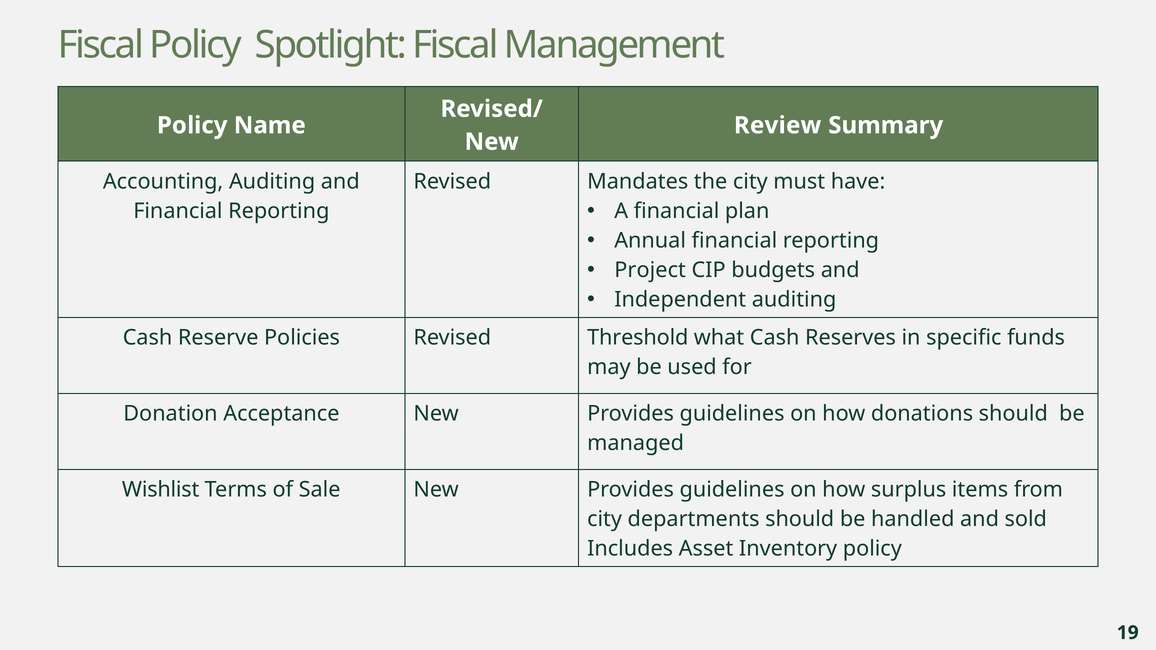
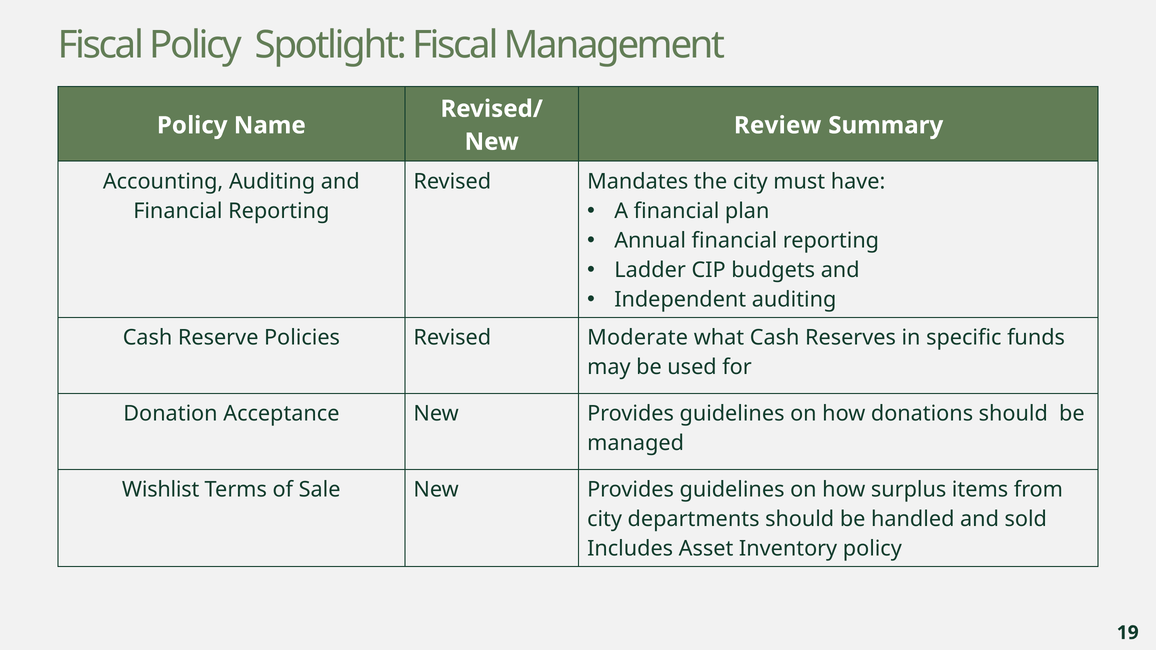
Project: Project -> Ladder (650, 270)
Threshold: Threshold -> Moderate (638, 338)
